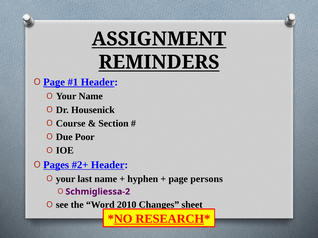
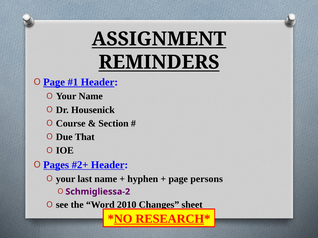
Poor: Poor -> That (85, 137)
